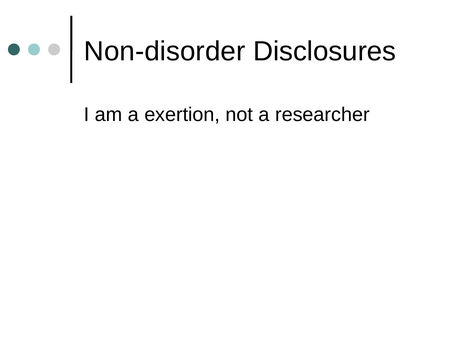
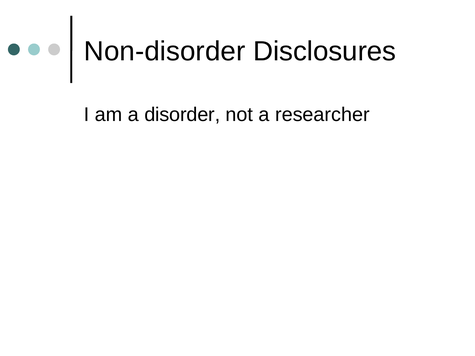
exertion: exertion -> disorder (182, 115)
